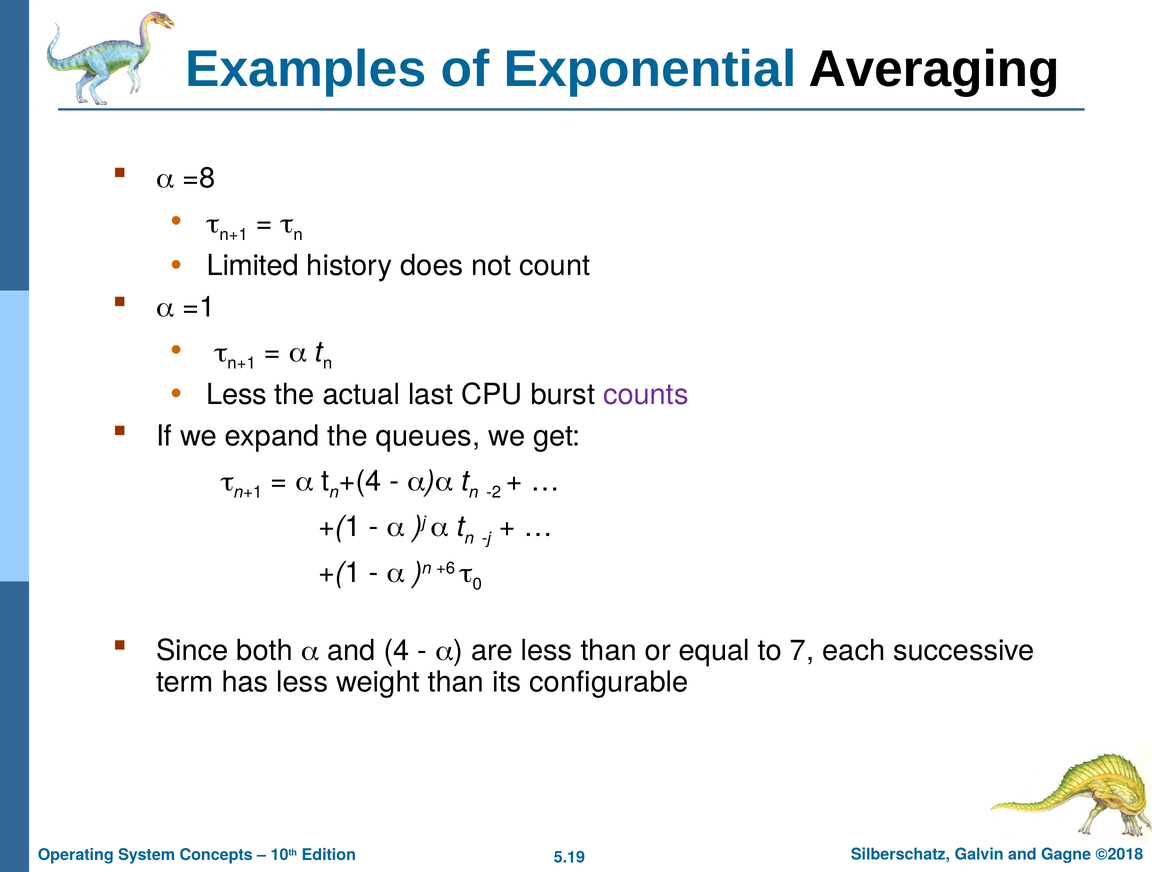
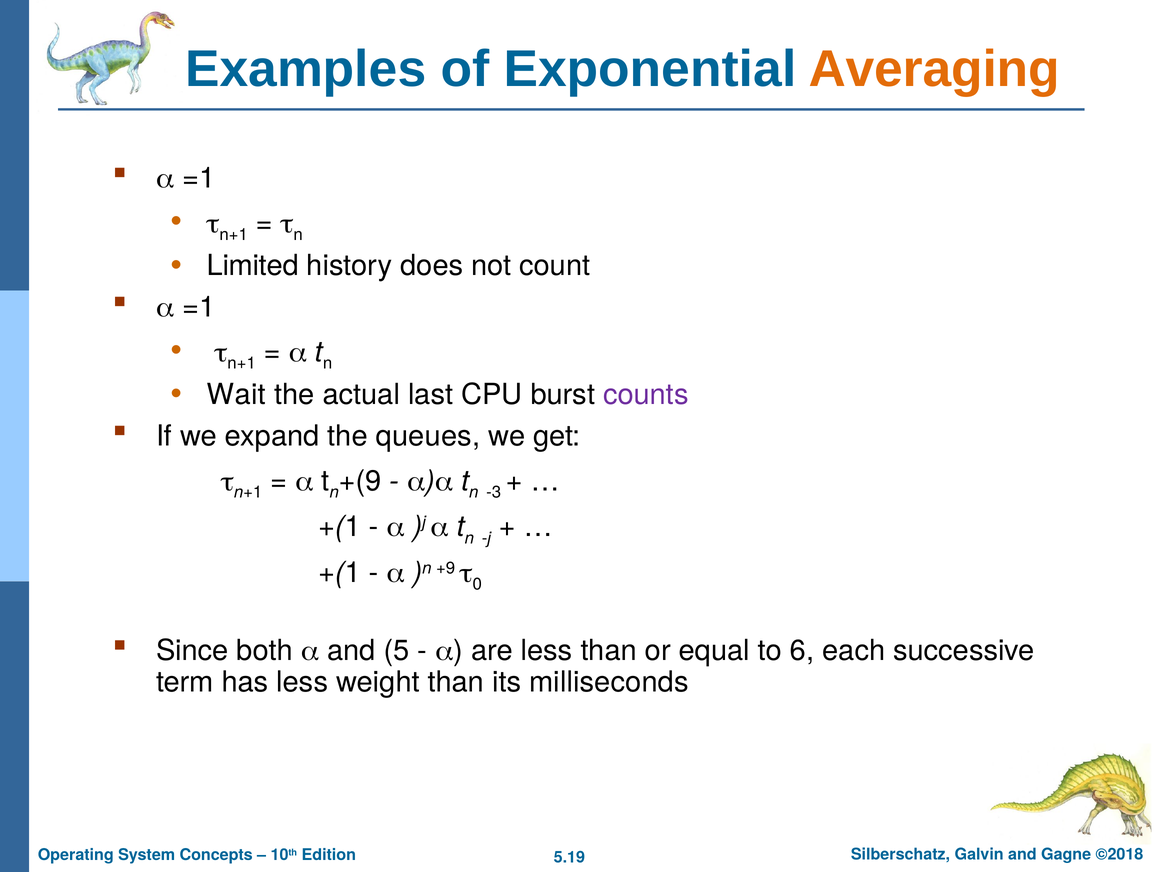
Averaging colour: black -> orange (934, 69)
=8: =8 -> =1 (199, 178)
Less: Less -> Wait (236, 394)
+(4: +(4 -> +(9 (360, 481)
-2: -2 -> -3 (494, 492)
+6: +6 -> +9 (446, 568)
4: 4 -> 5 (396, 650)
7: 7 -> 6 (802, 650)
configurable: configurable -> milliseconds (609, 682)
